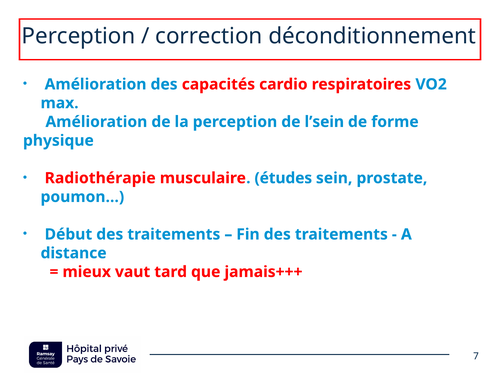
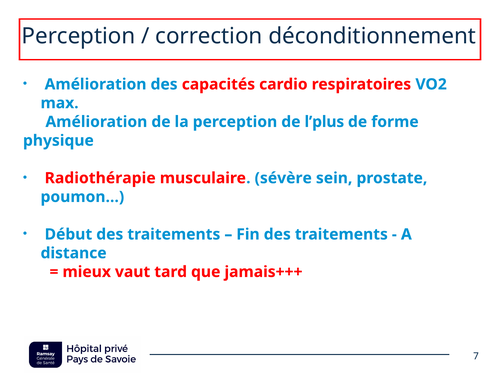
l’sein: l’sein -> l’plus (324, 122)
études: études -> sévère (283, 178)
